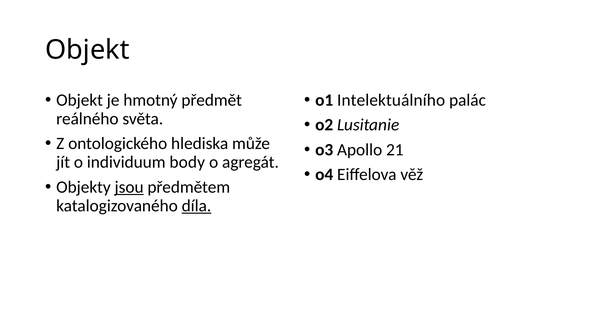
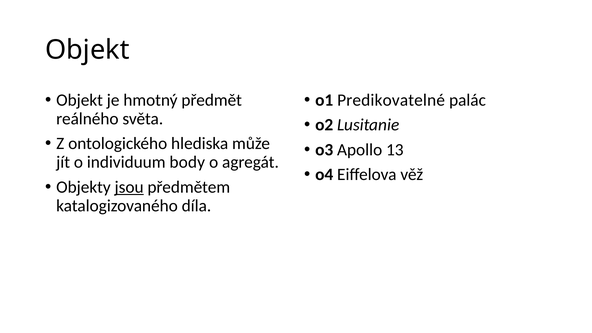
Intelektuálního: Intelektuálního -> Predikovatelné (391, 100)
21: 21 -> 13 (395, 150)
díla underline: present -> none (196, 206)
